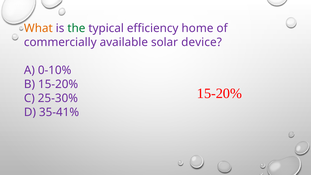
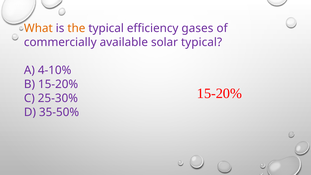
the colour: green -> orange (76, 28)
home: home -> gases (197, 28)
solar device: device -> typical (202, 42)
0-10%: 0-10% -> 4-10% (55, 70)
35-41%: 35-41% -> 35-50% (59, 112)
